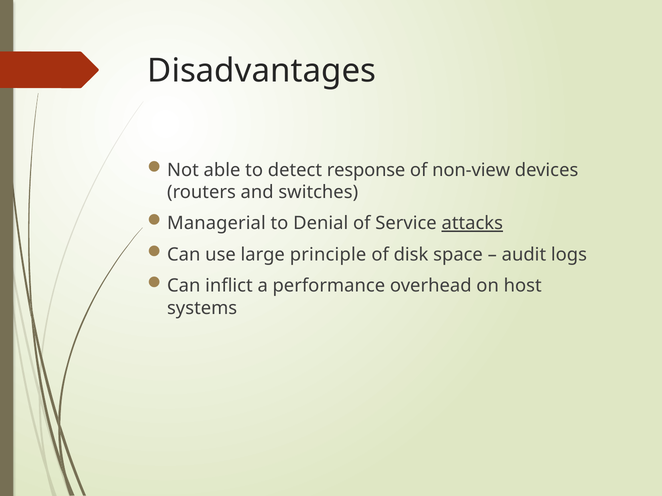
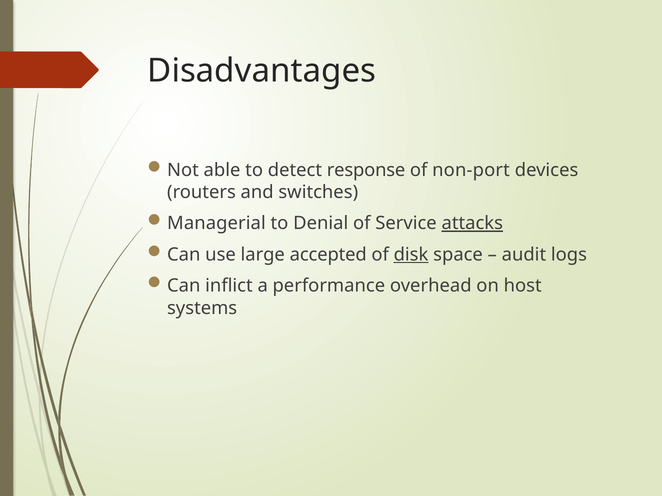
non-view: non-view -> non-port (471, 170)
principle: principle -> accepted (328, 255)
disk underline: none -> present (411, 255)
